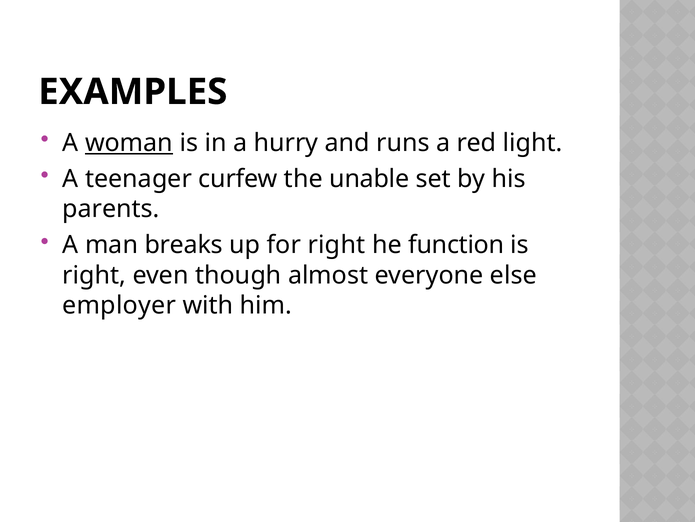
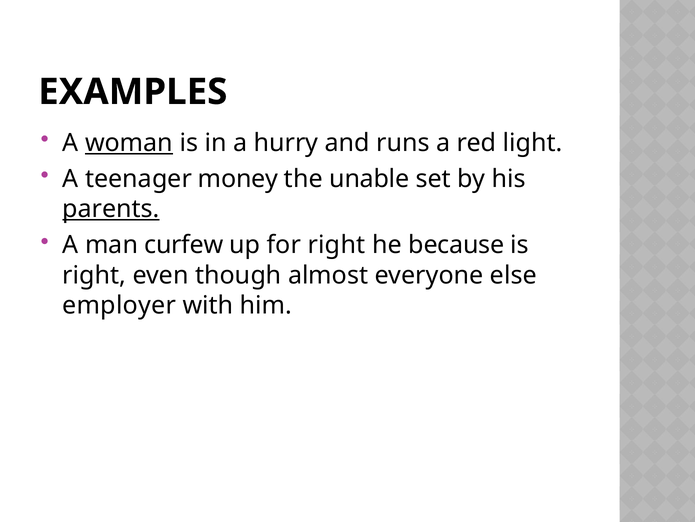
curfew: curfew -> money (238, 179)
parents underline: none -> present (111, 209)
breaks: breaks -> curfew (184, 245)
function: function -> because (456, 245)
